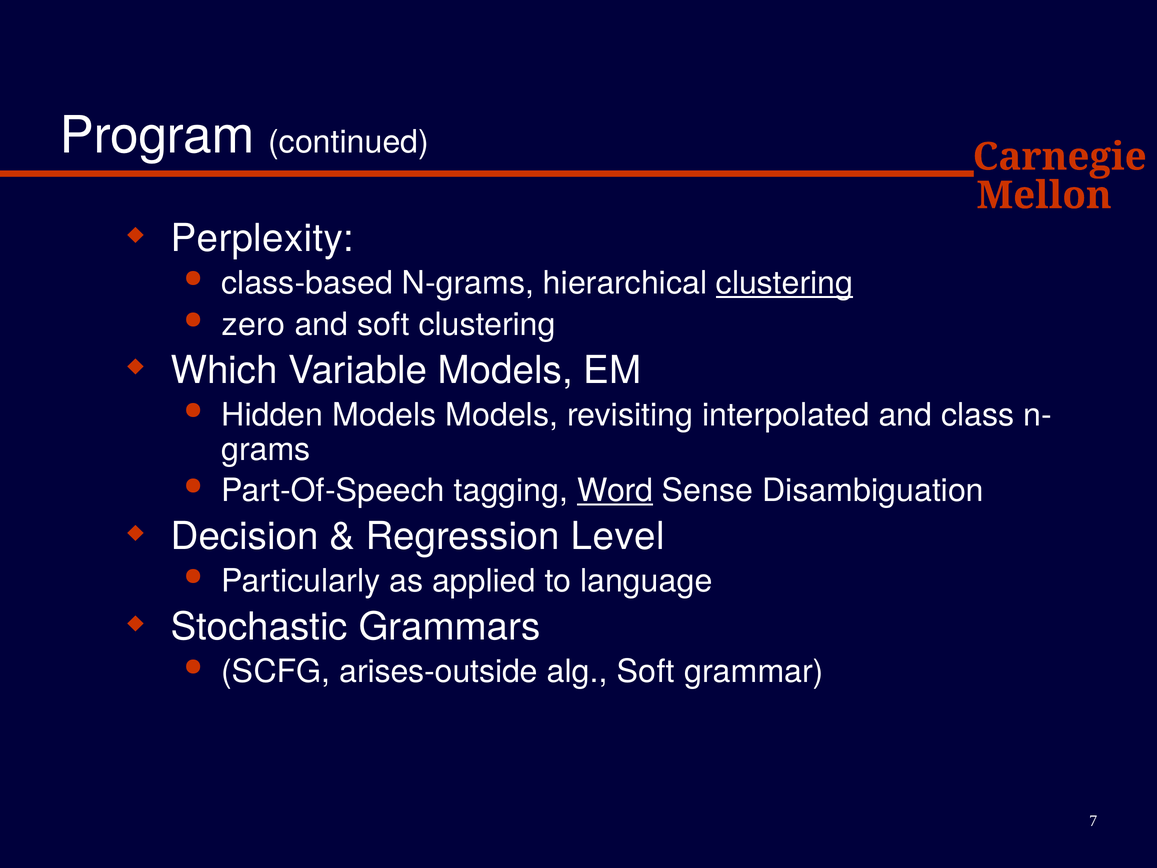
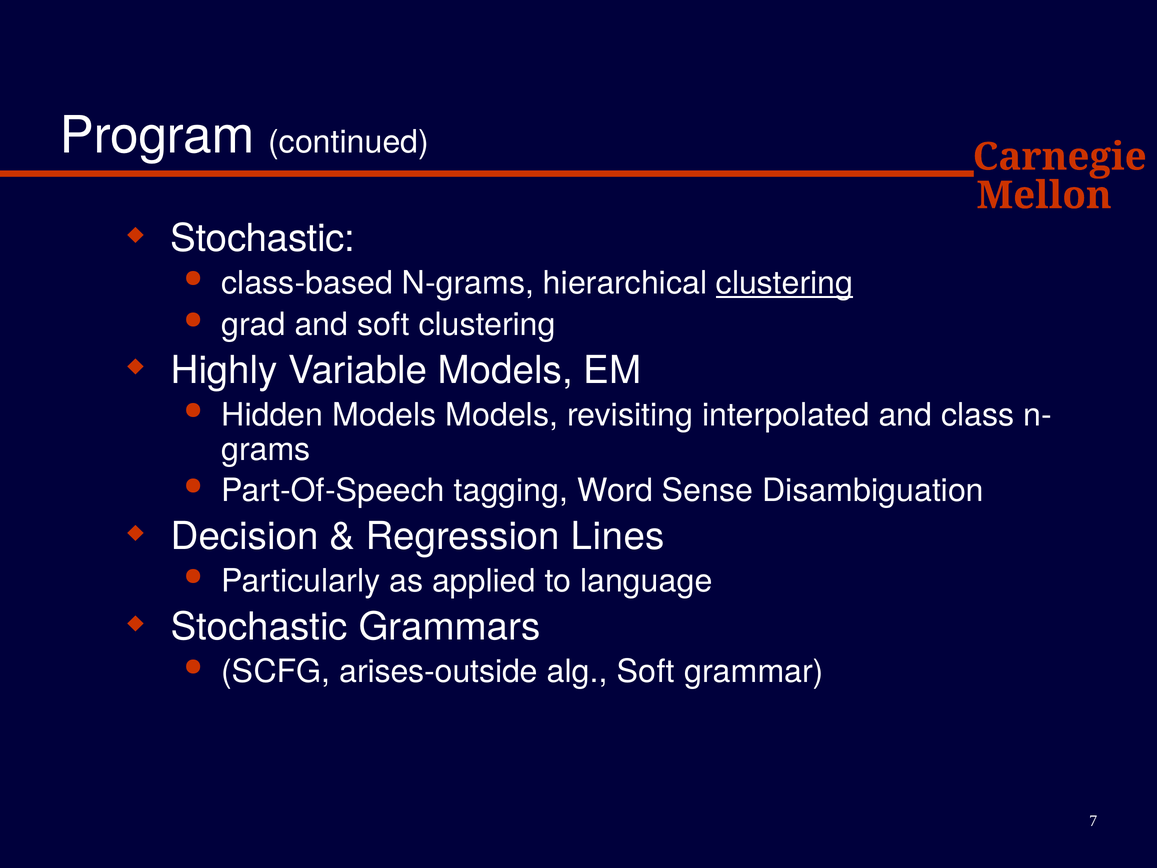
Perplexity: Perplexity -> Stochastic (263, 239)
zero: zero -> grad (254, 324)
Which: Which -> Highly (224, 370)
Word underline: present -> none (615, 491)
Level: Level -> Lines (618, 536)
